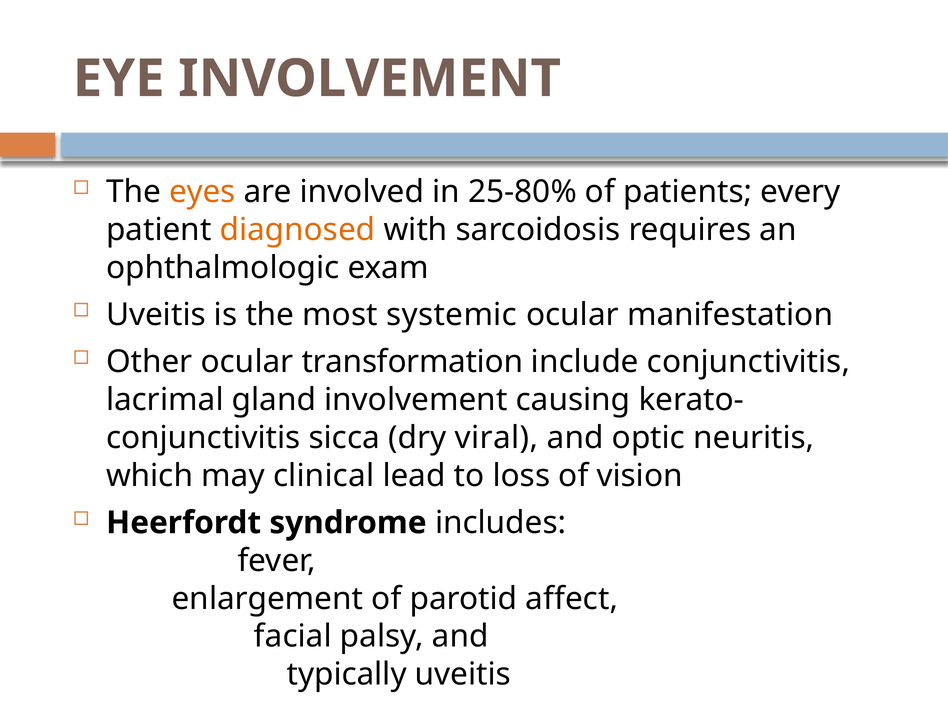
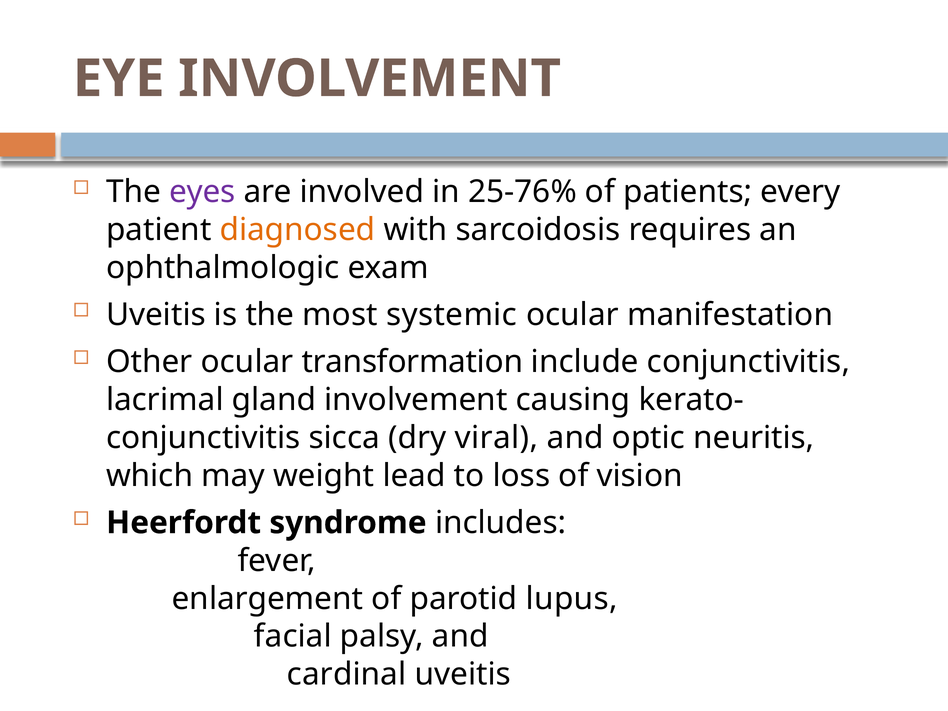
eyes colour: orange -> purple (202, 192)
25-80%: 25-80% -> 25-76% (522, 192)
clinical: clinical -> weight (324, 476)
affect: affect -> lupus (572, 599)
typically: typically -> cardinal (347, 674)
